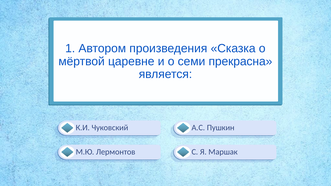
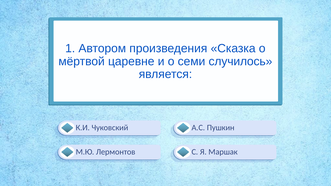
прекрасна: прекрасна -> случилось (240, 61)
